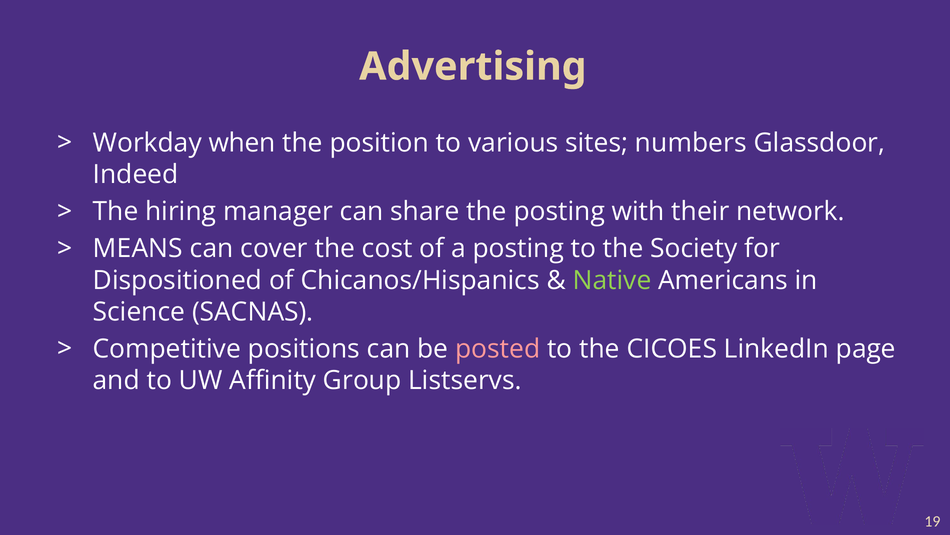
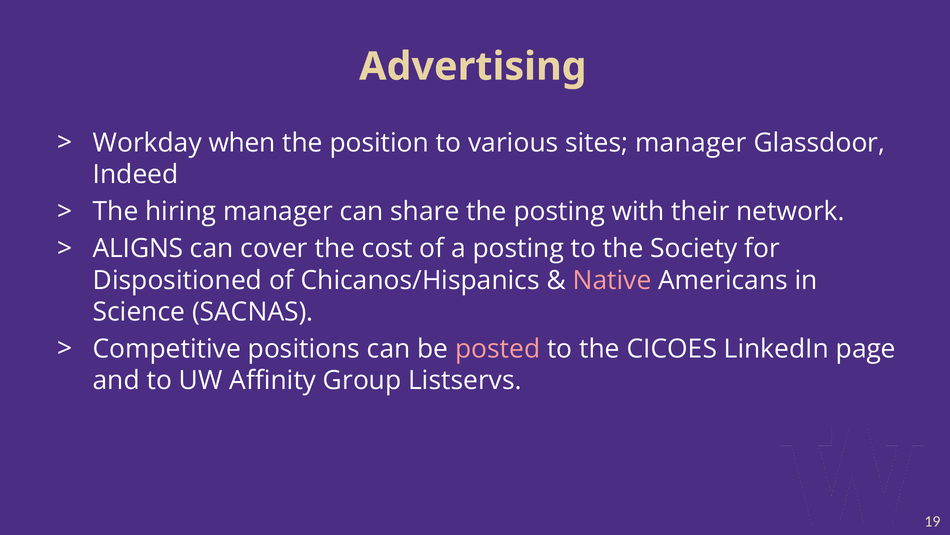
sites numbers: numbers -> manager (691, 143)
MEANS: MEANS -> ALIGNS (138, 248)
Native colour: light green -> pink (612, 280)
